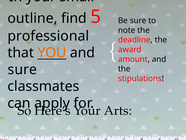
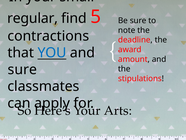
outline: outline -> regular (33, 18)
professional: professional -> contractions (48, 36)
YOU colour: orange -> blue (52, 53)
